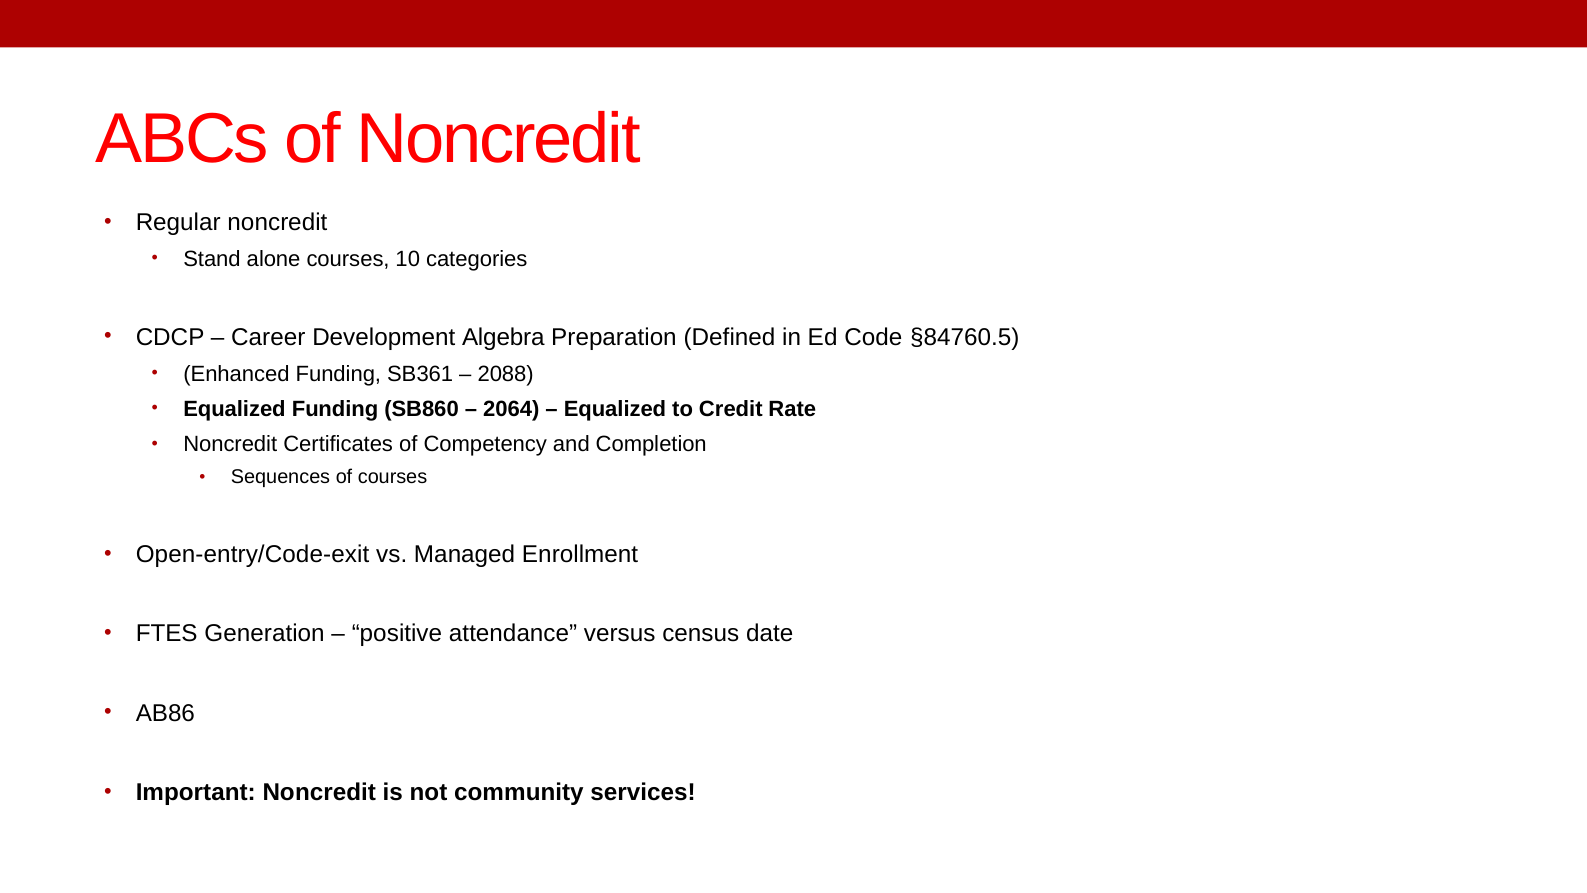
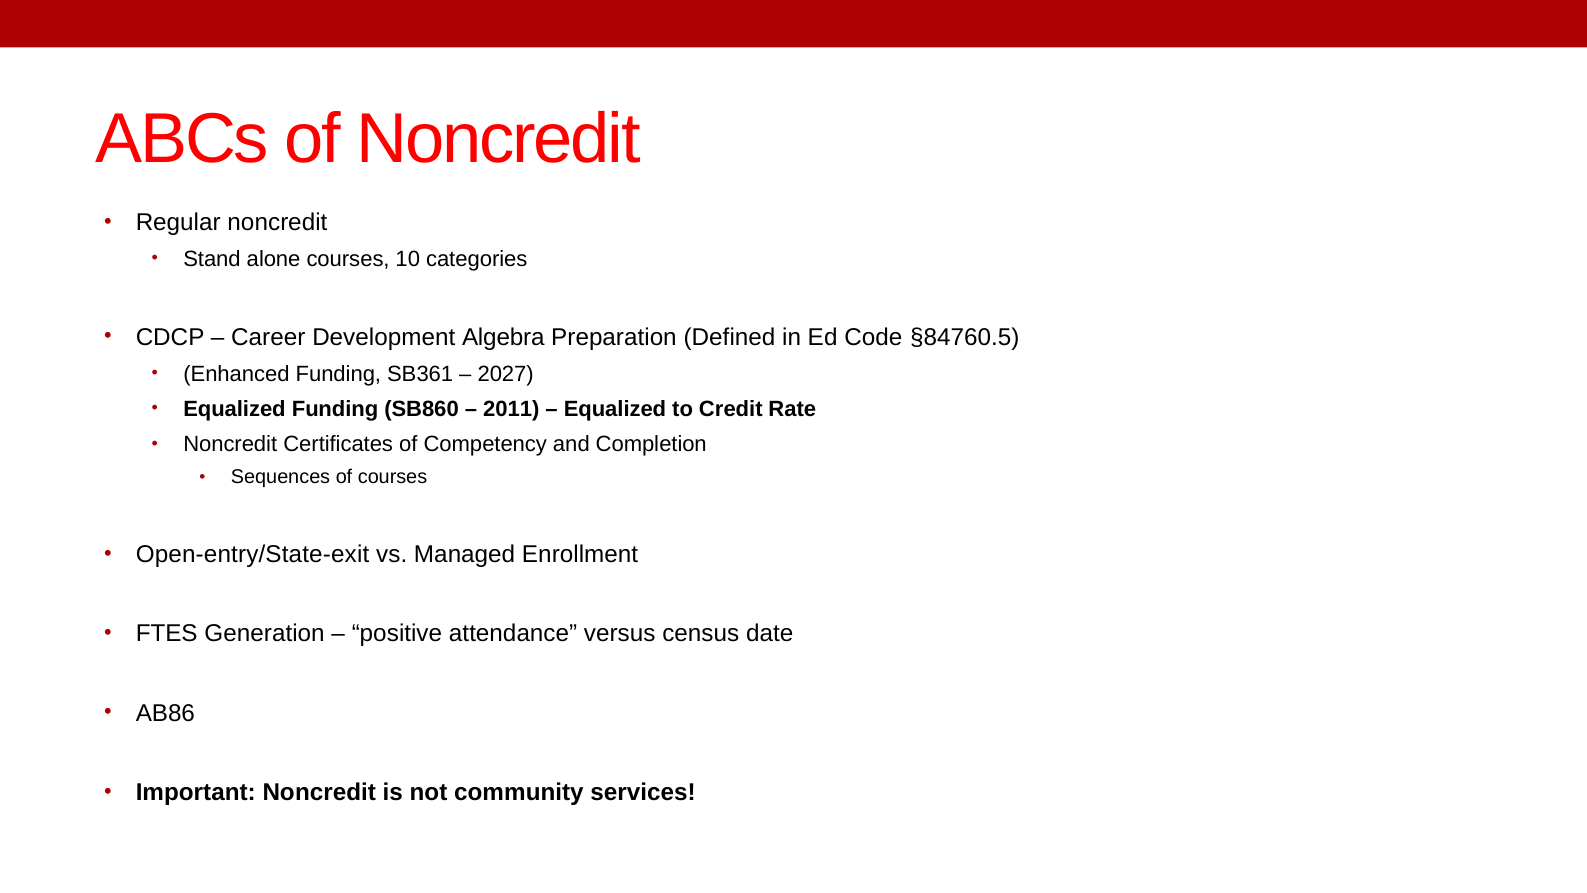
2088: 2088 -> 2027 (506, 374)
2064: 2064 -> 2011 (511, 409)
Open-entry/Code-exit: Open-entry/Code-exit -> Open-entry/State-exit (253, 554)
